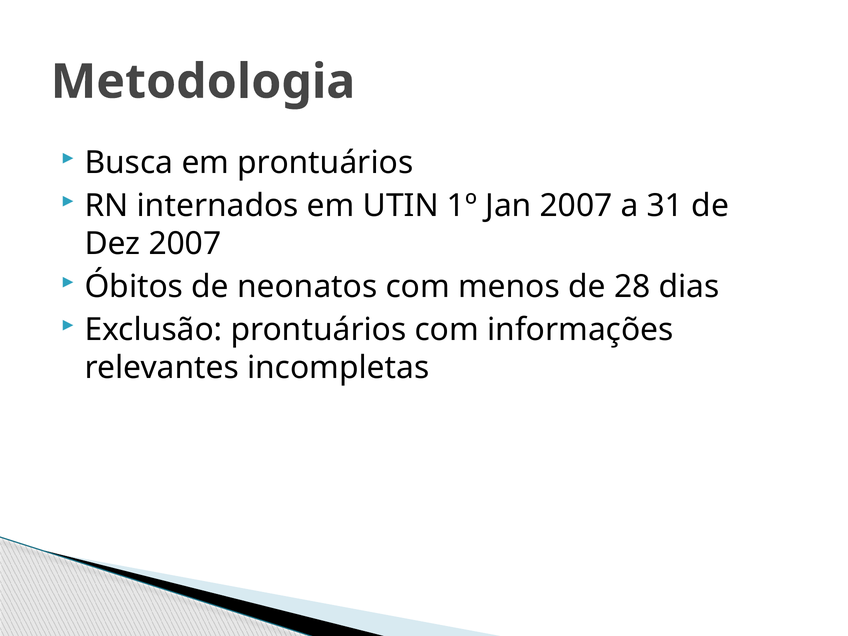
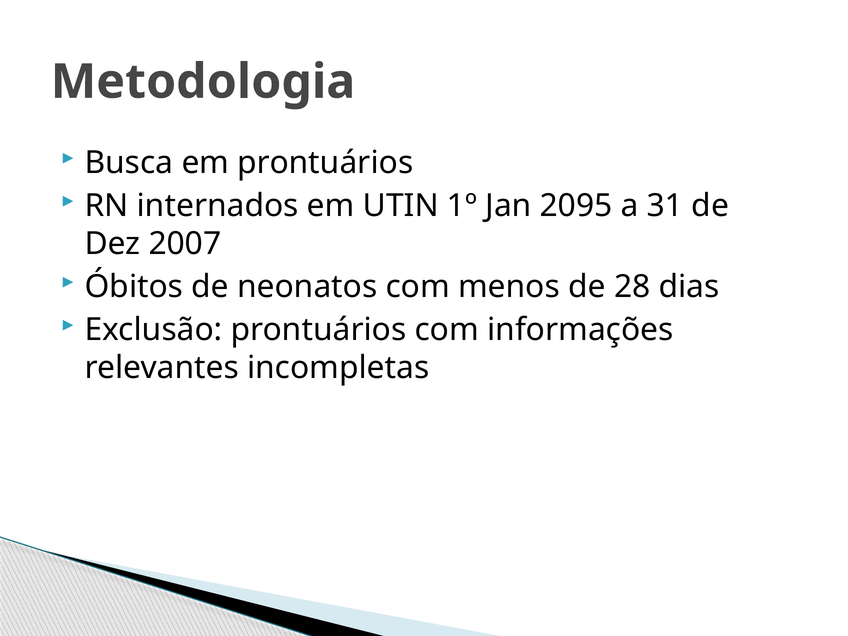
Jan 2007: 2007 -> 2095 (576, 206)
